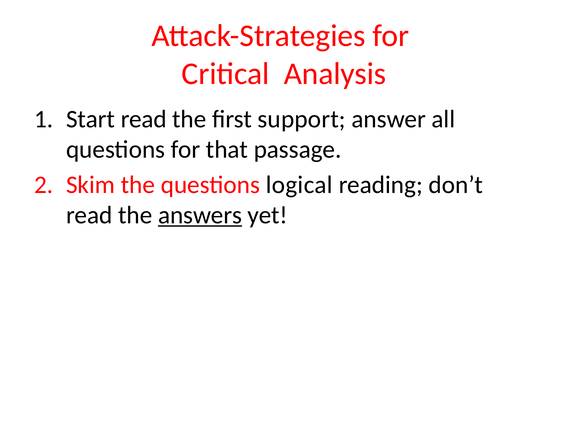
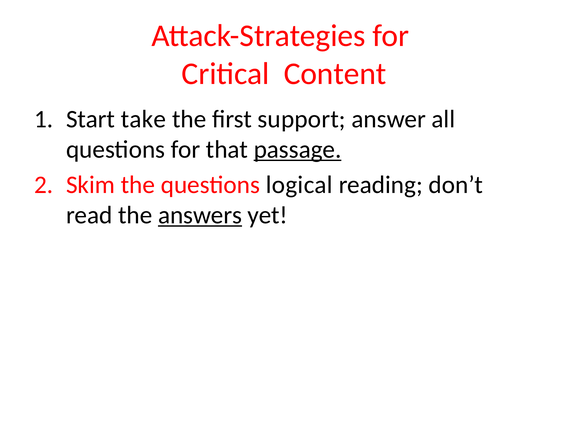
Analysis: Analysis -> Content (335, 74)
Start read: read -> take (143, 119)
passage underline: none -> present (298, 149)
